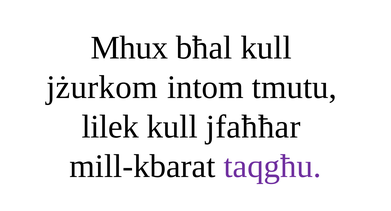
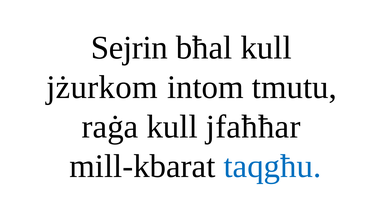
Mhux: Mhux -> Sejrin (129, 48)
lilek: lilek -> raġa (110, 127)
taqgħu colour: purple -> blue (272, 166)
